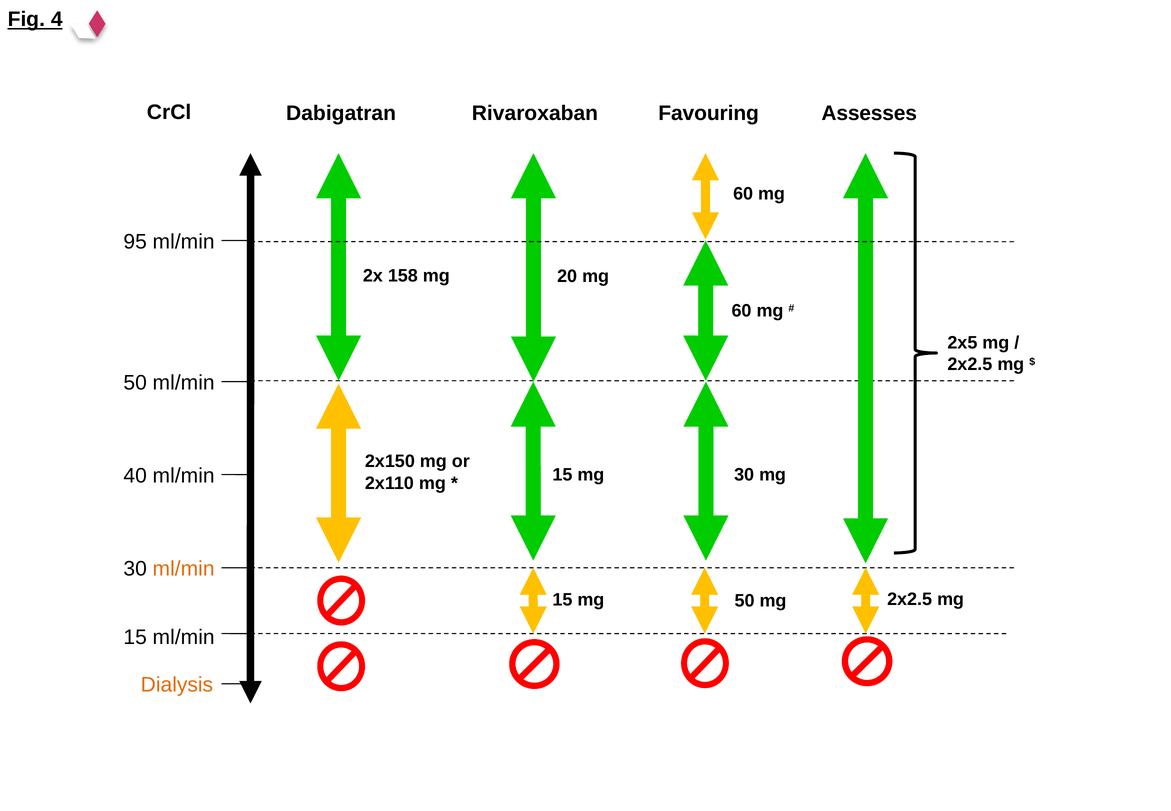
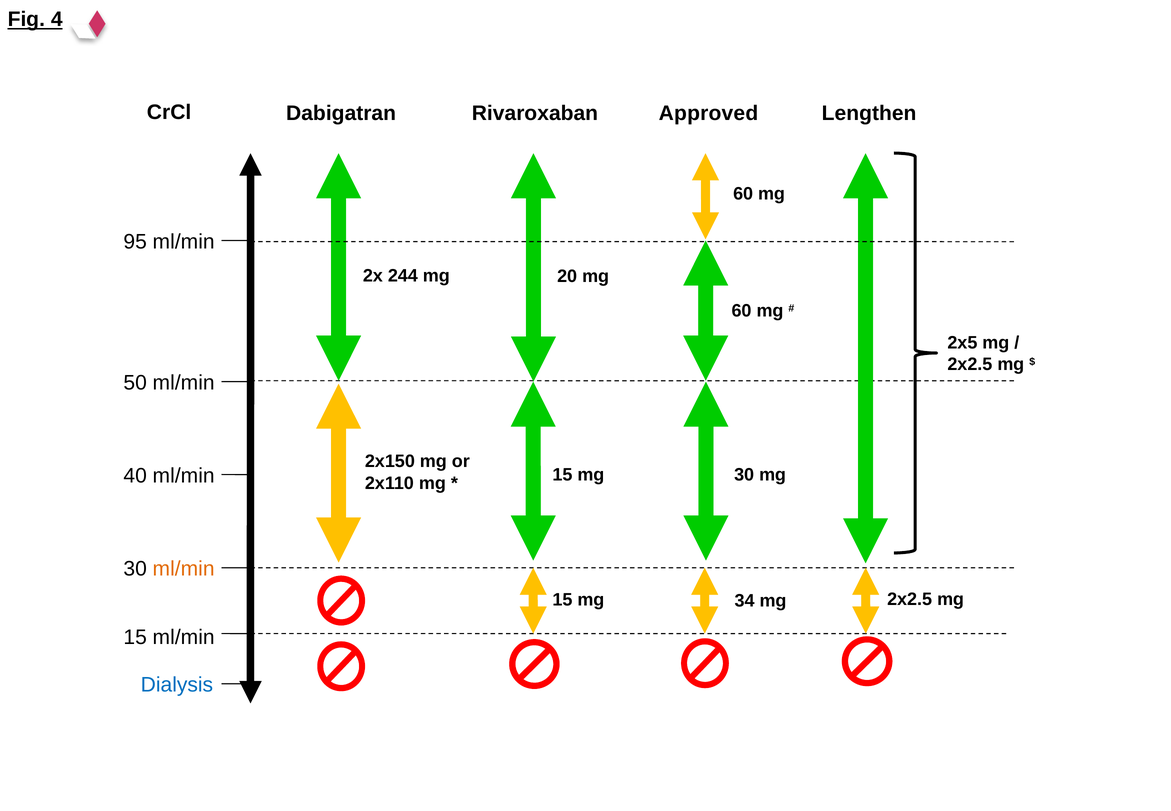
Favouring: Favouring -> Approved (708, 113)
Assesses: Assesses -> Lengthen (869, 113)
158: 158 -> 244 (403, 276)
mg 50: 50 -> 34 (745, 601)
Dialysis colour: orange -> blue (177, 684)
